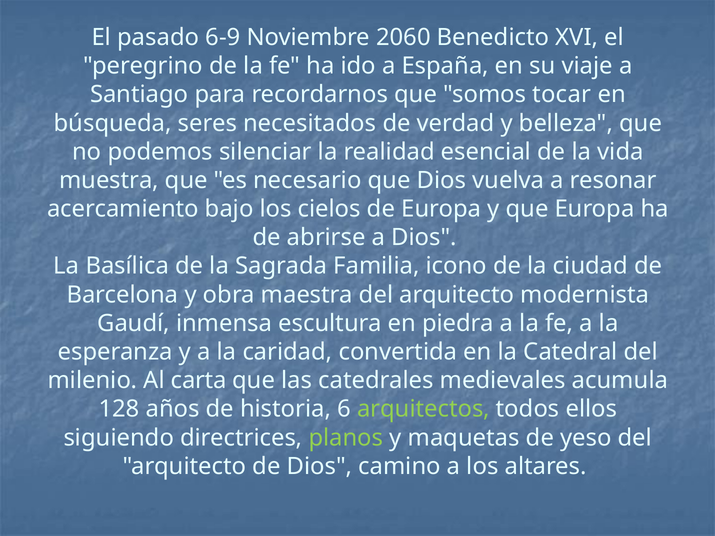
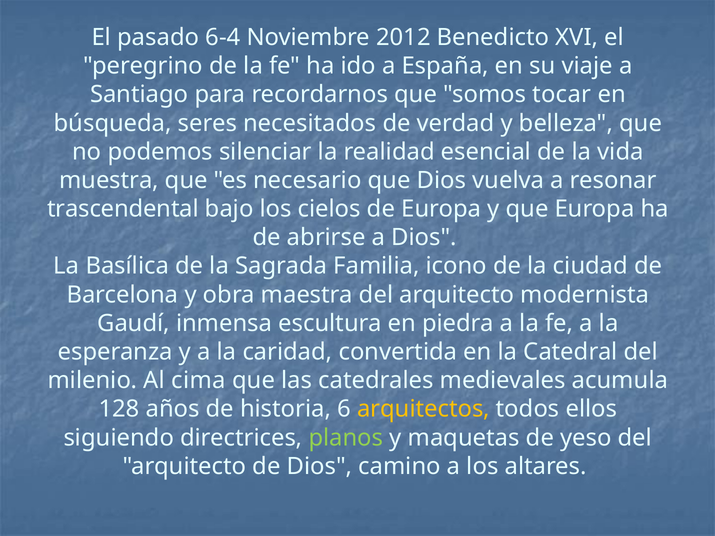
6-9: 6-9 -> 6-4 (223, 37)
2060: 2060 -> 2012 (403, 37)
acercamiento: acercamiento -> trascendental (123, 209)
carta: carta -> cima (198, 381)
arquitectos colour: light green -> yellow (423, 409)
